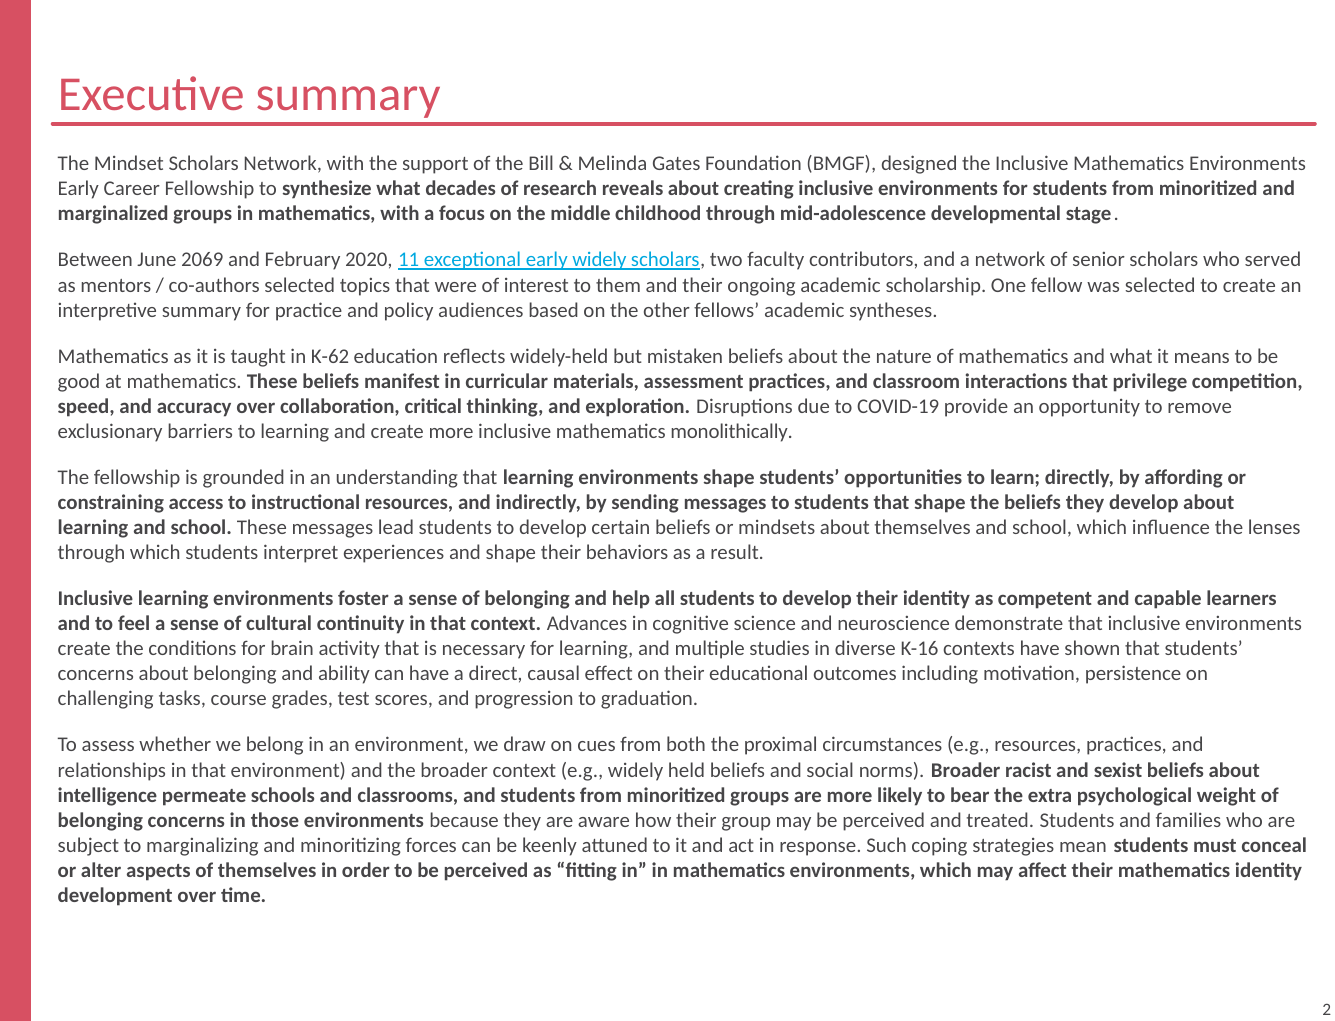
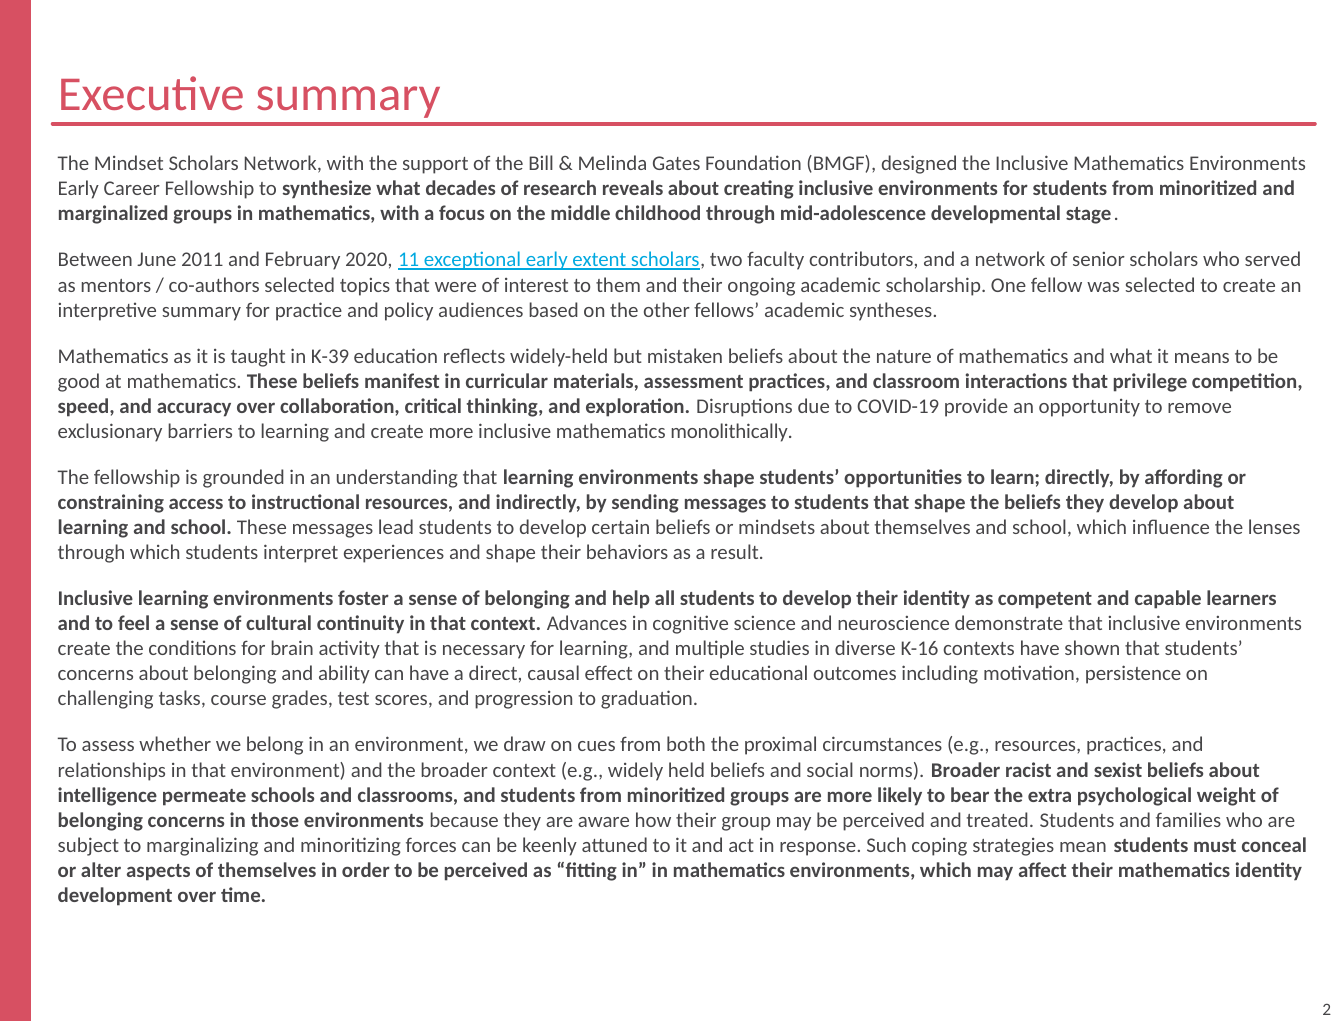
2069: 2069 -> 2011 (202, 260)
early widely: widely -> extent (599, 260)
K-62: K-62 -> K-39 (330, 356)
